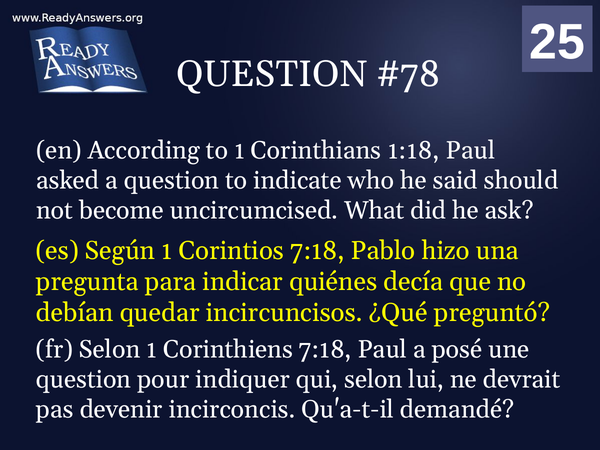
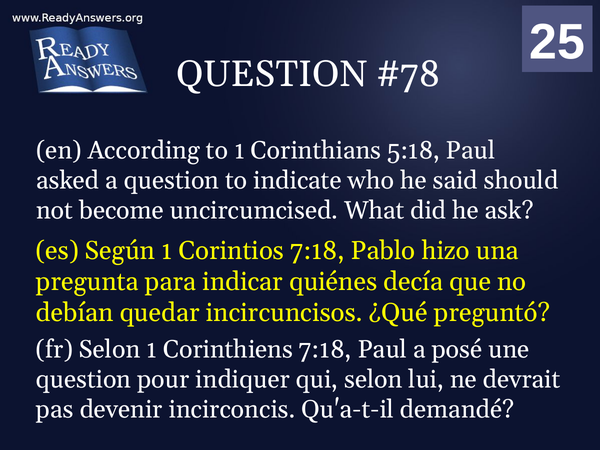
1:18: 1:18 -> 5:18 (414, 151)
